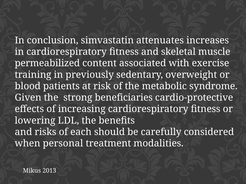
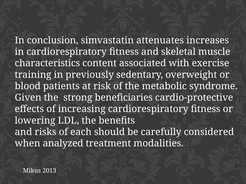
permeabilized: permeabilized -> characteristics (47, 63)
personal: personal -> analyzed (63, 144)
